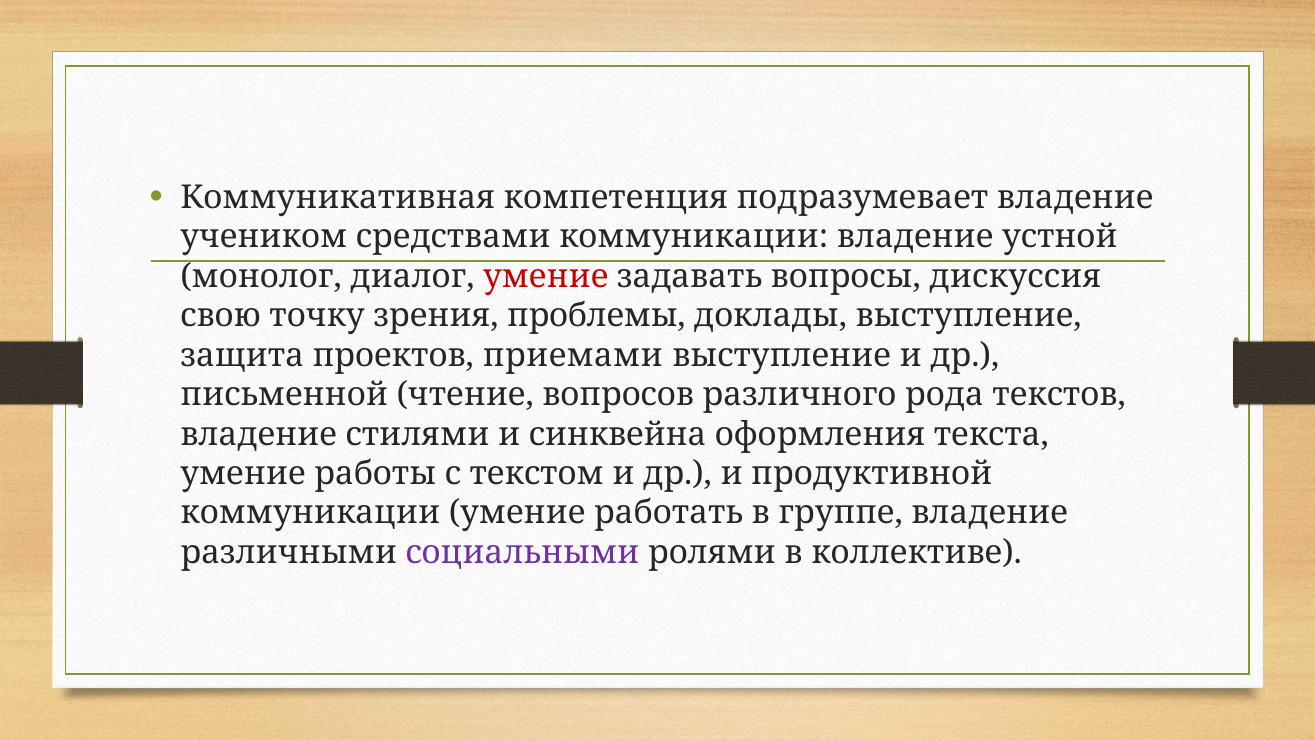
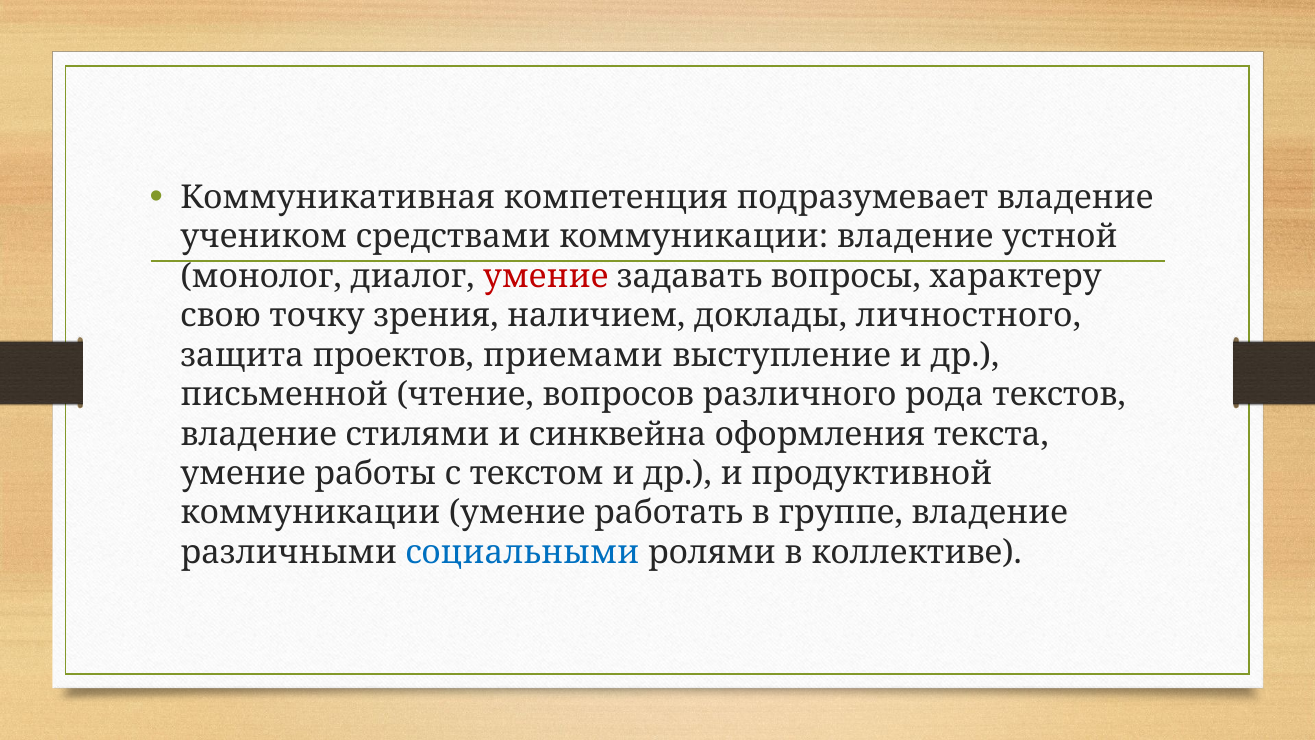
дискуссия: дискуссия -> характеру (1015, 276)
проблемы: проблемы -> наличием (596, 316)
доклады выступление: выступление -> личностного (968, 316)
социальными colour: purple -> blue (522, 552)
